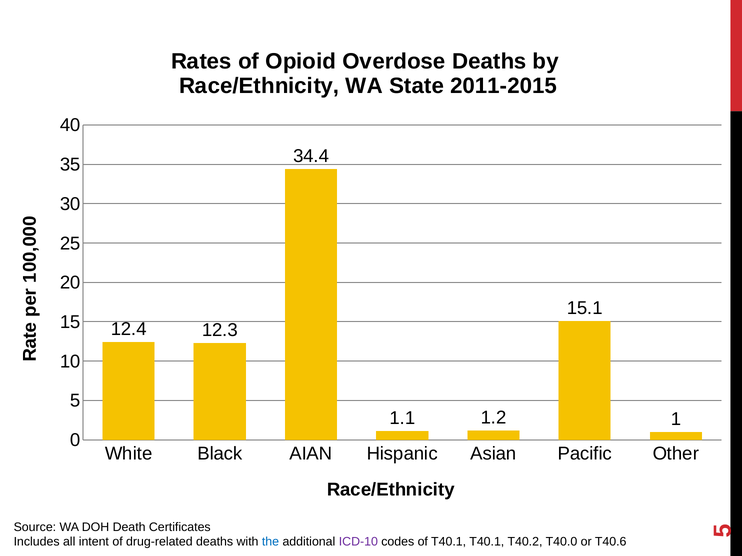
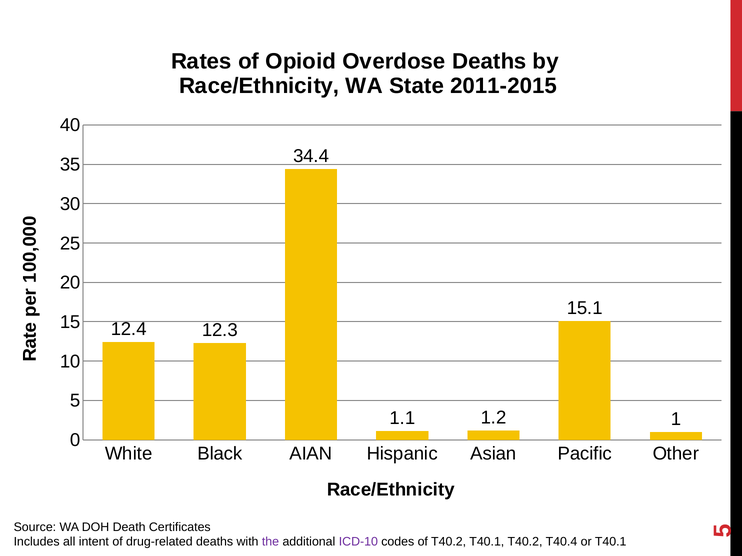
the colour: blue -> purple (270, 542)
of T40.1: T40.1 -> T40.2 (449, 542)
T40.0: T40.0 -> T40.4 (561, 542)
or T40.6: T40.6 -> T40.1 (611, 542)
